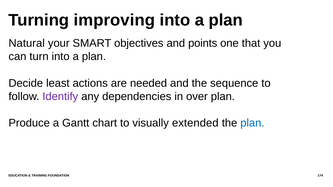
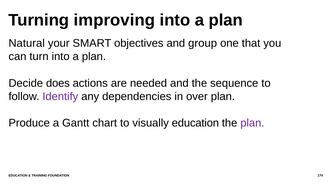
points: points -> group (203, 43)
least: least -> does (58, 83)
visually extended: extended -> education (195, 123)
plan colour: blue -> purple (252, 123)
